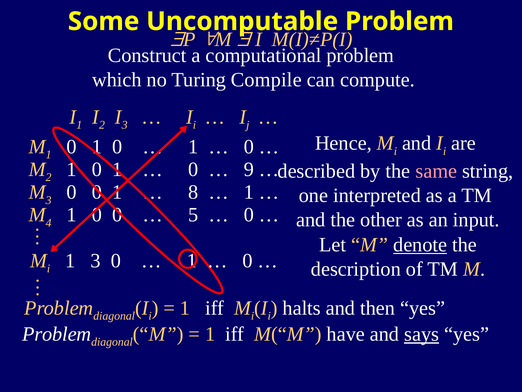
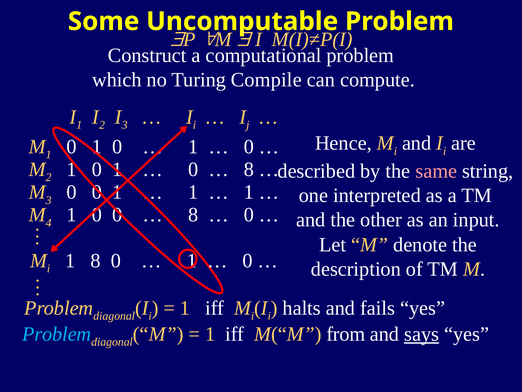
9: 9 -> 8 (249, 169)
8: 8 -> 1 (193, 192)
5: 5 -> 8 (193, 215)
denote underline: present -> none (420, 244)
1 3: 3 -> 8 (96, 260)
then: then -> fails (378, 308)
Problem colour: white -> light blue (57, 334)
have: have -> from (346, 334)
